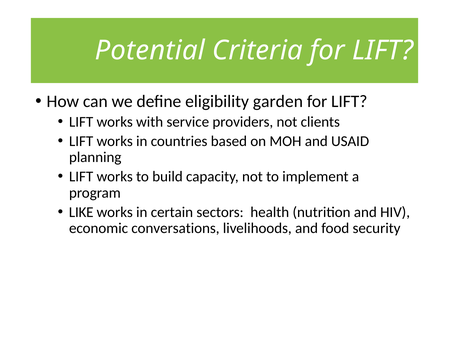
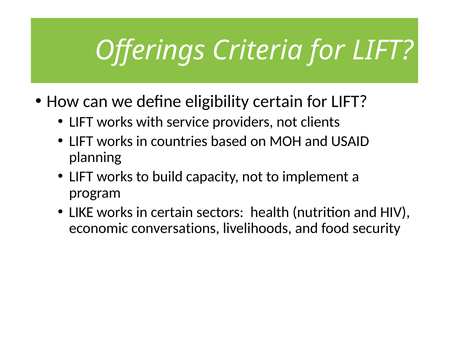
Potential: Potential -> Offerings (150, 50)
eligibility garden: garden -> certain (278, 101)
